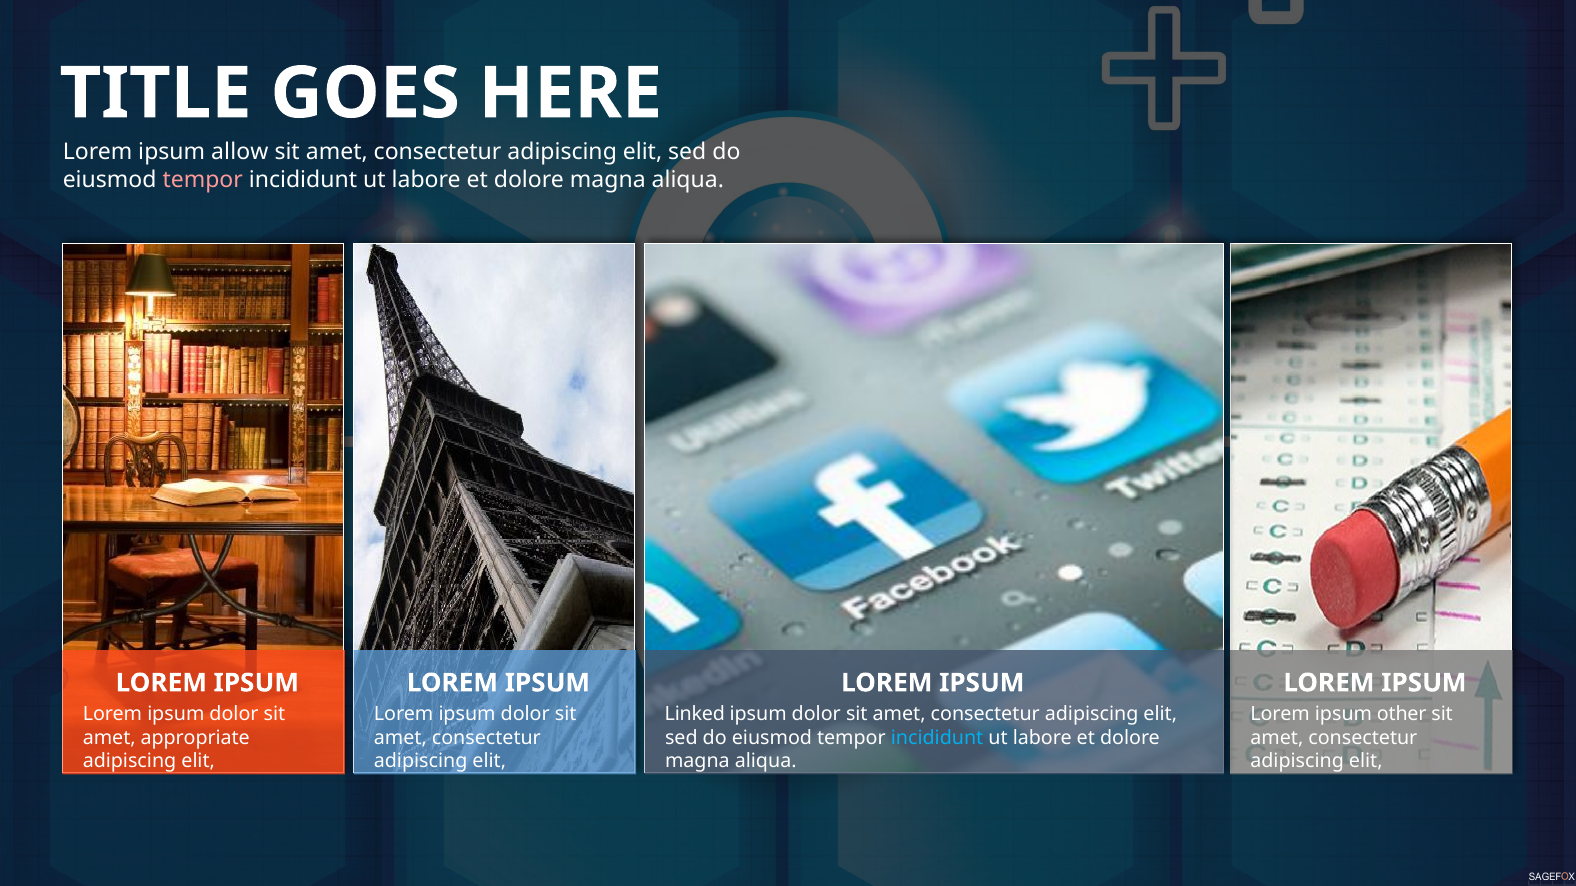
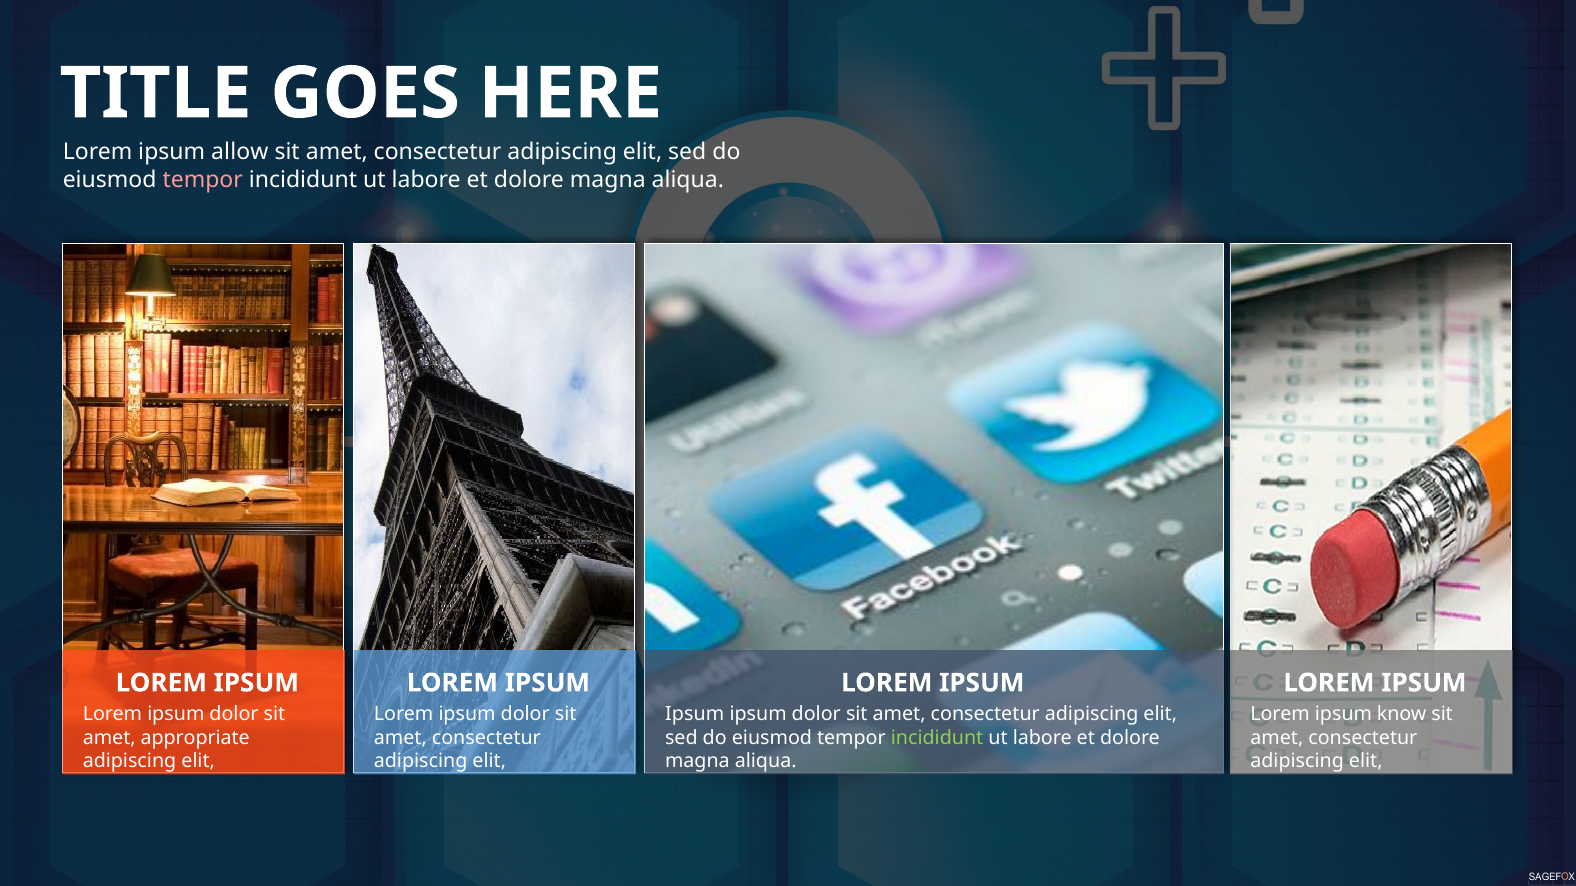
Linked: Linked -> Ipsum (695, 714)
other: other -> know (1402, 714)
incididunt colour: light blue -> light green (937, 738)
